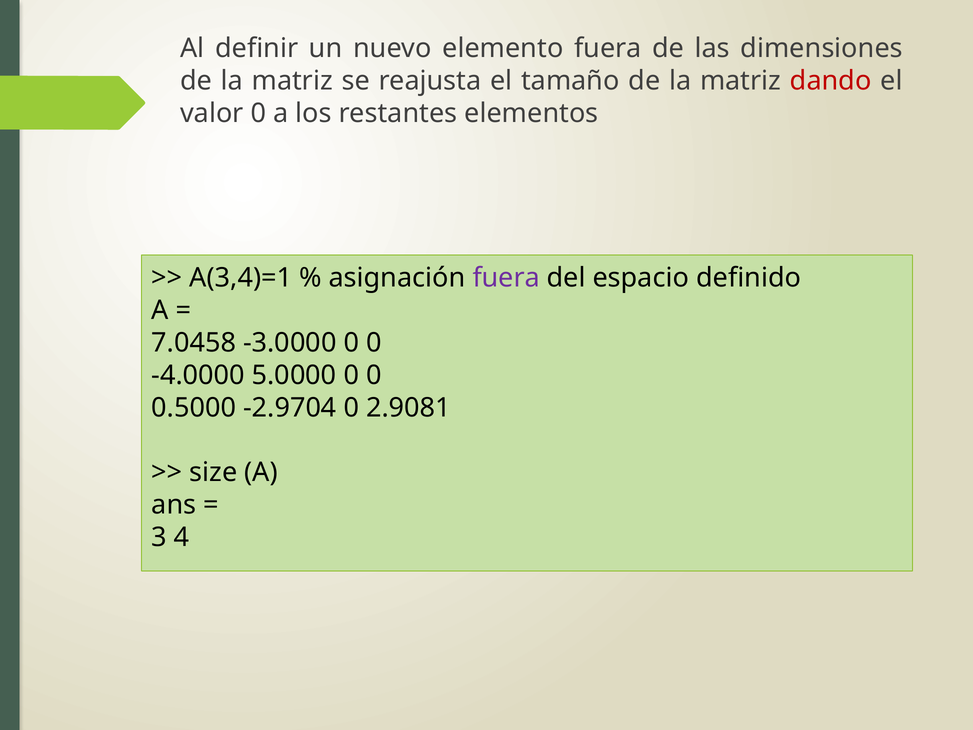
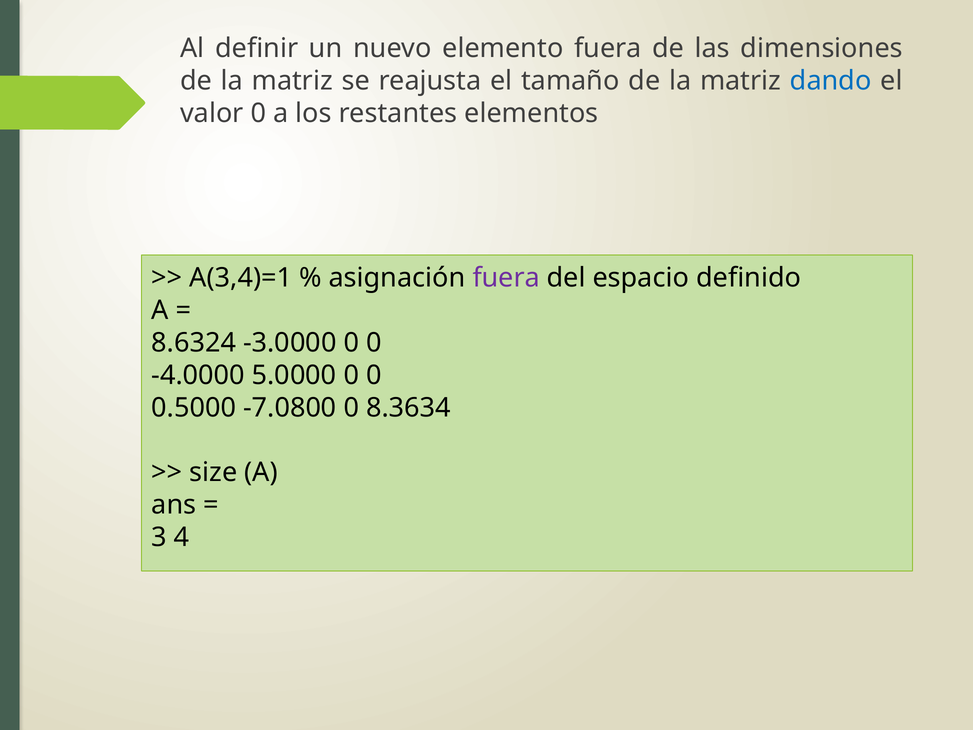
dando colour: red -> blue (831, 81)
7.0458: 7.0458 -> 8.6324 (194, 343)
-2.9704: -2.9704 -> -7.0800 (290, 408)
2.9081: 2.9081 -> 8.3634 (408, 408)
